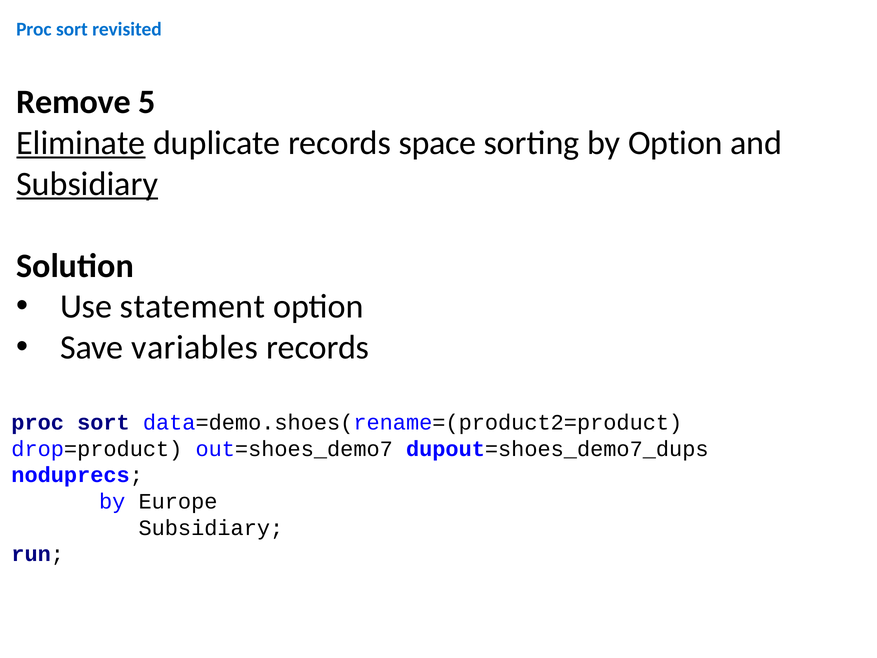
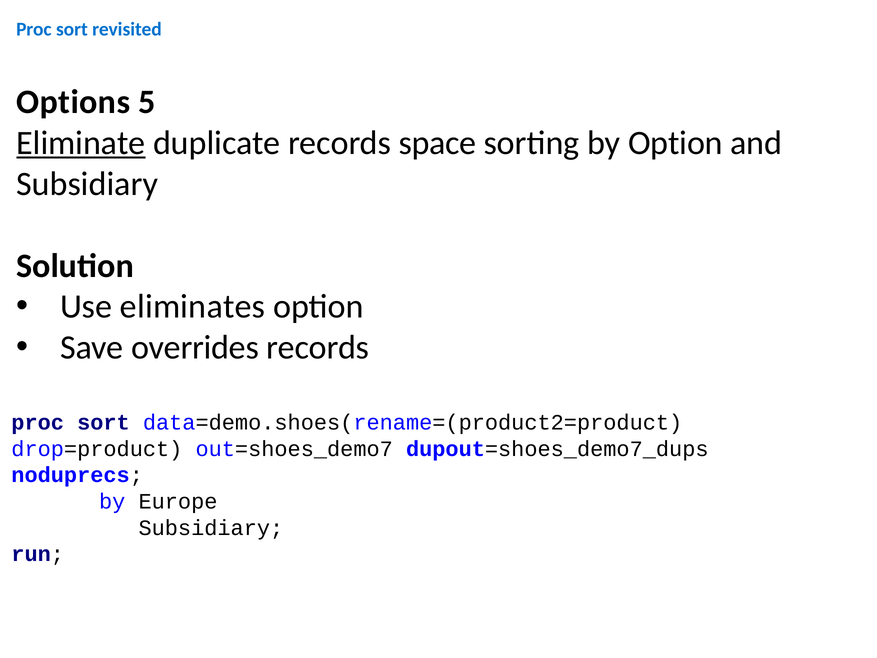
Remove: Remove -> Options (73, 102)
Subsidiary underline: present -> none (87, 184)
statement: statement -> eliminates (193, 307)
variables: variables -> overrides (195, 348)
